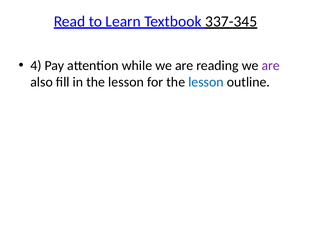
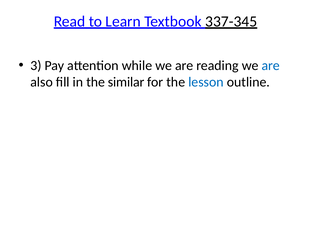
4: 4 -> 3 (36, 65)
are colour: purple -> blue (271, 65)
in the lesson: lesson -> similar (126, 82)
